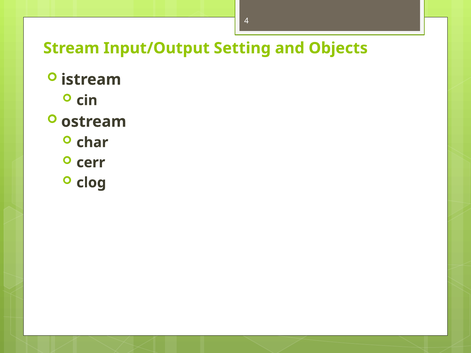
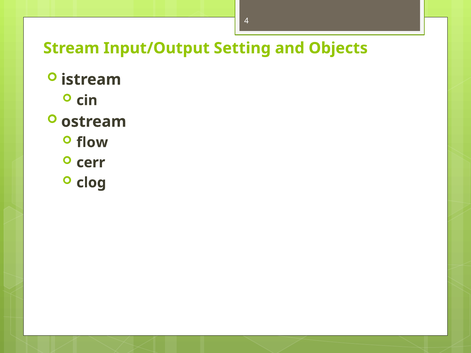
char: char -> flow (92, 143)
